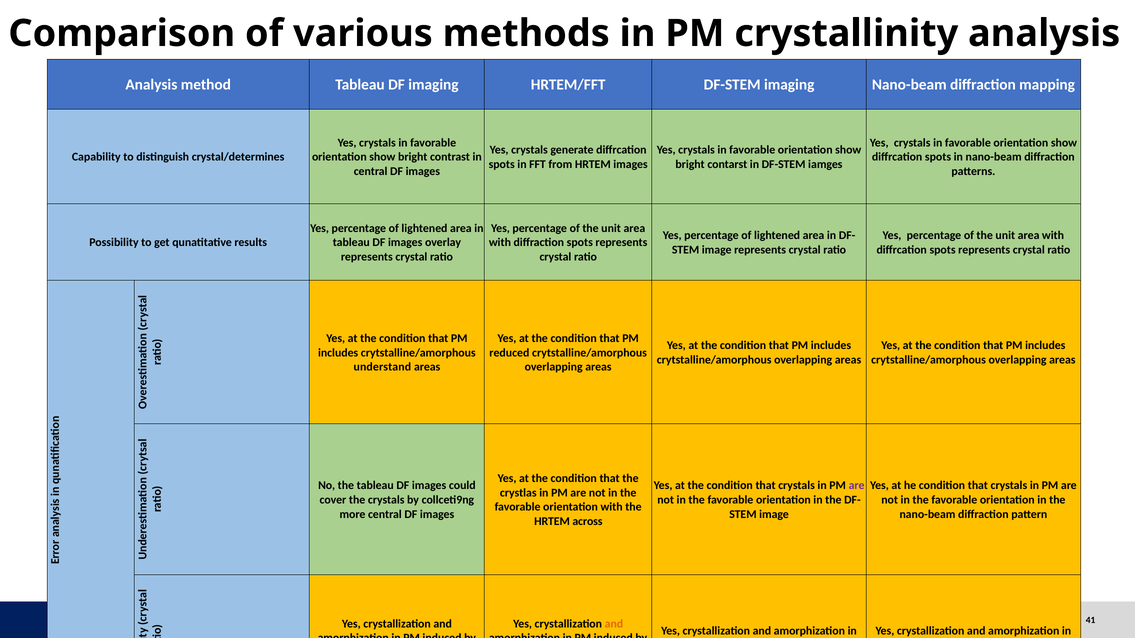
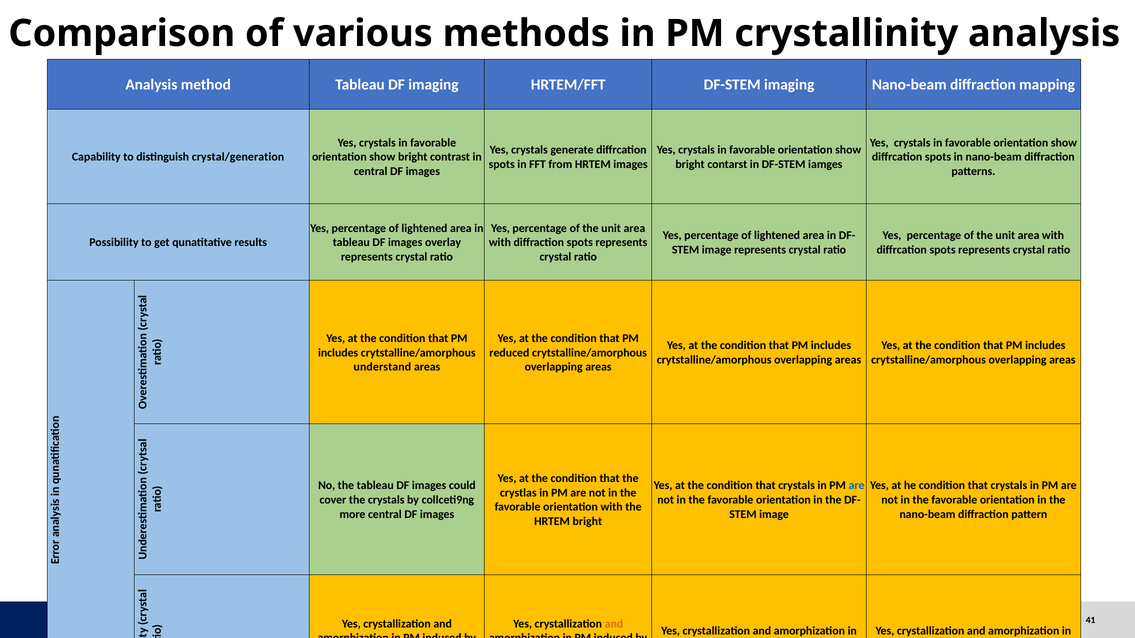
crystal/determines: crystal/determines -> crystal/generation (238, 157)
are colour: purple -> blue (857, 486)
HRTEM across: across -> bright (587, 522)
